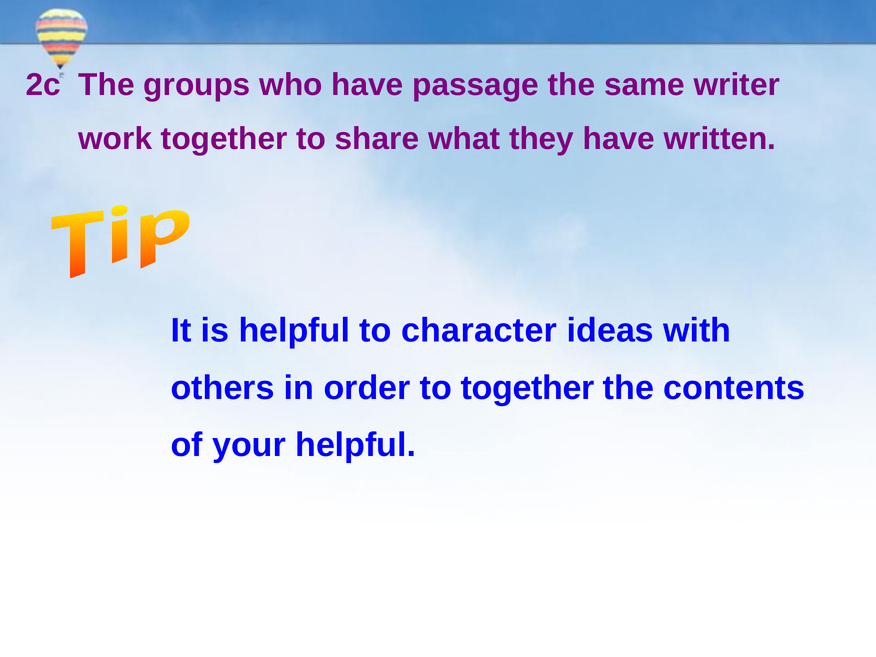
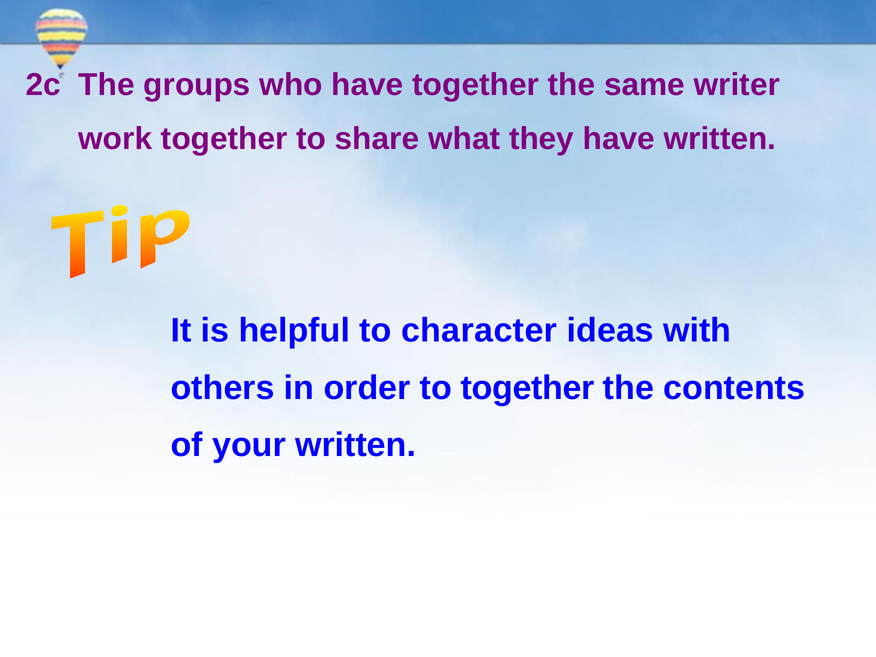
have passage: passage -> together (476, 85)
your helpful: helpful -> written (356, 445)
